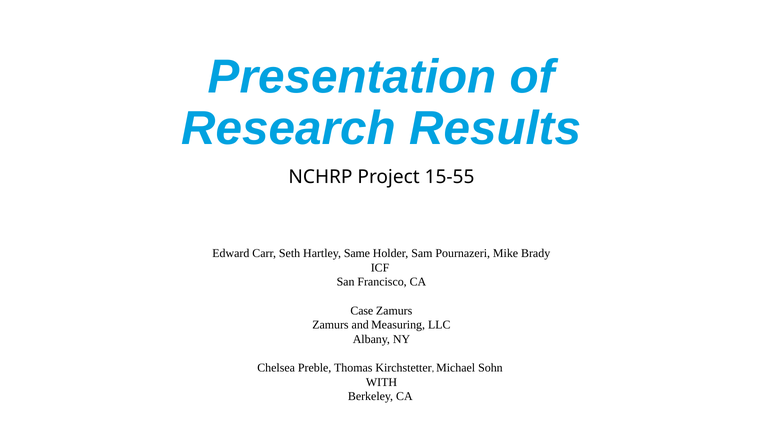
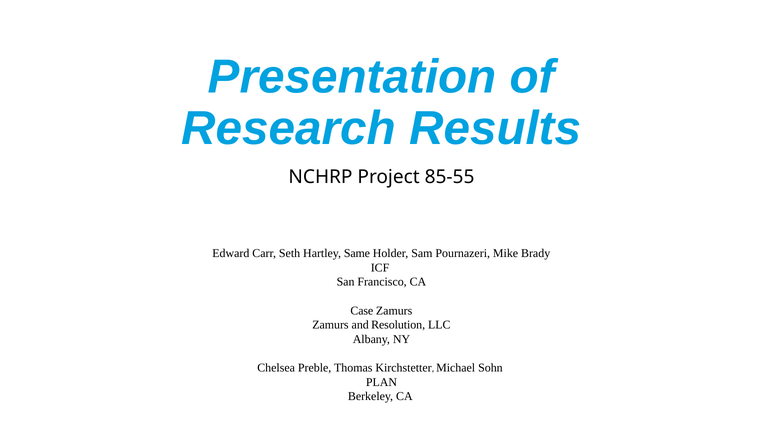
15-55: 15-55 -> 85-55 (450, 177)
Measuring: Measuring -> Resolution (398, 325)
WITH: WITH -> PLAN (382, 382)
